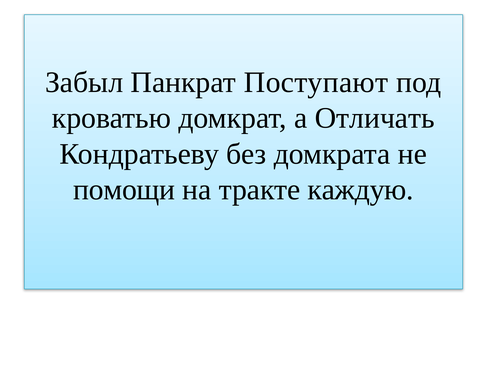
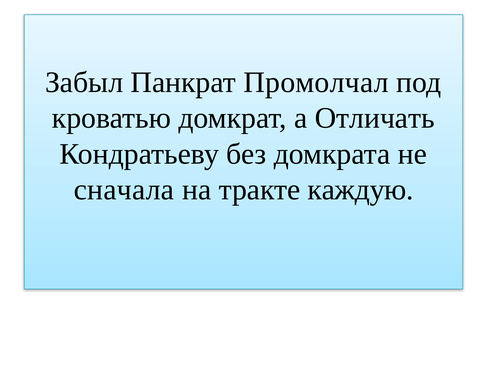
Поступают: Поступают -> Промолчал (316, 82)
помощи: помощи -> сначала (124, 190)
